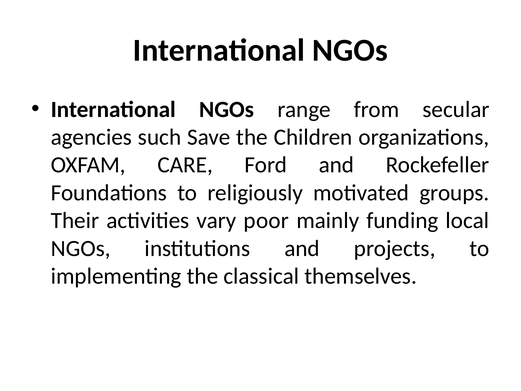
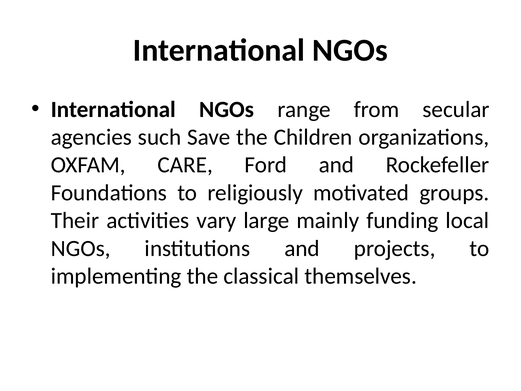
poor: poor -> large (267, 220)
